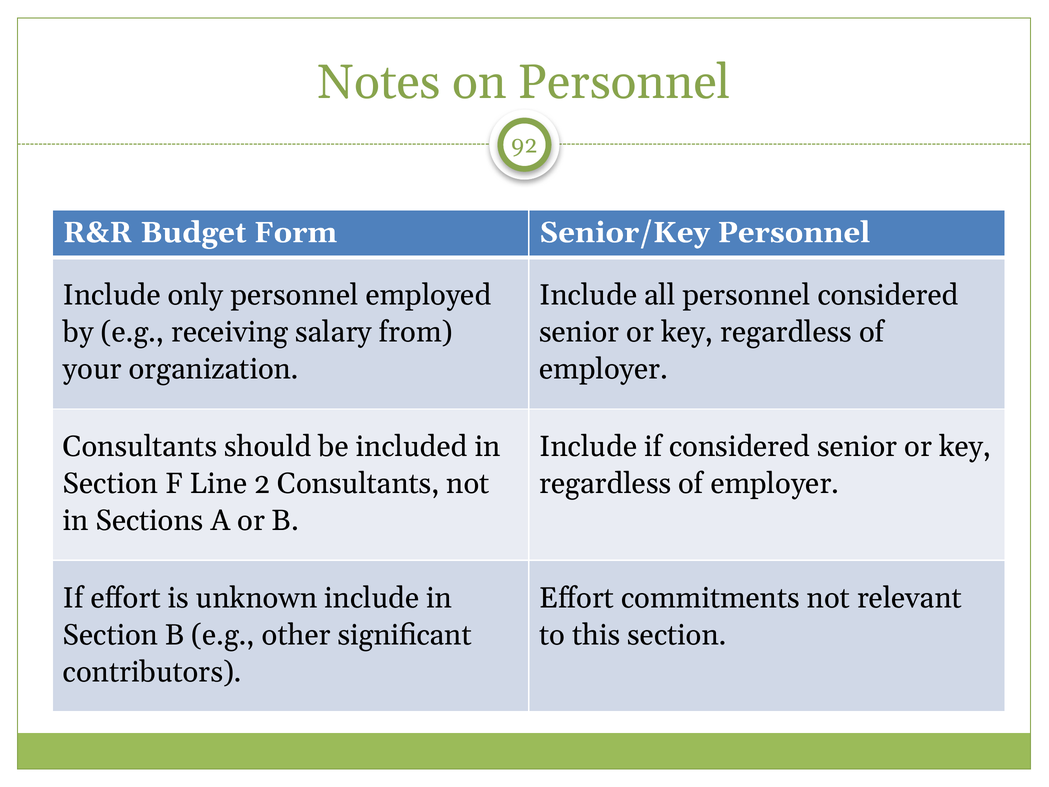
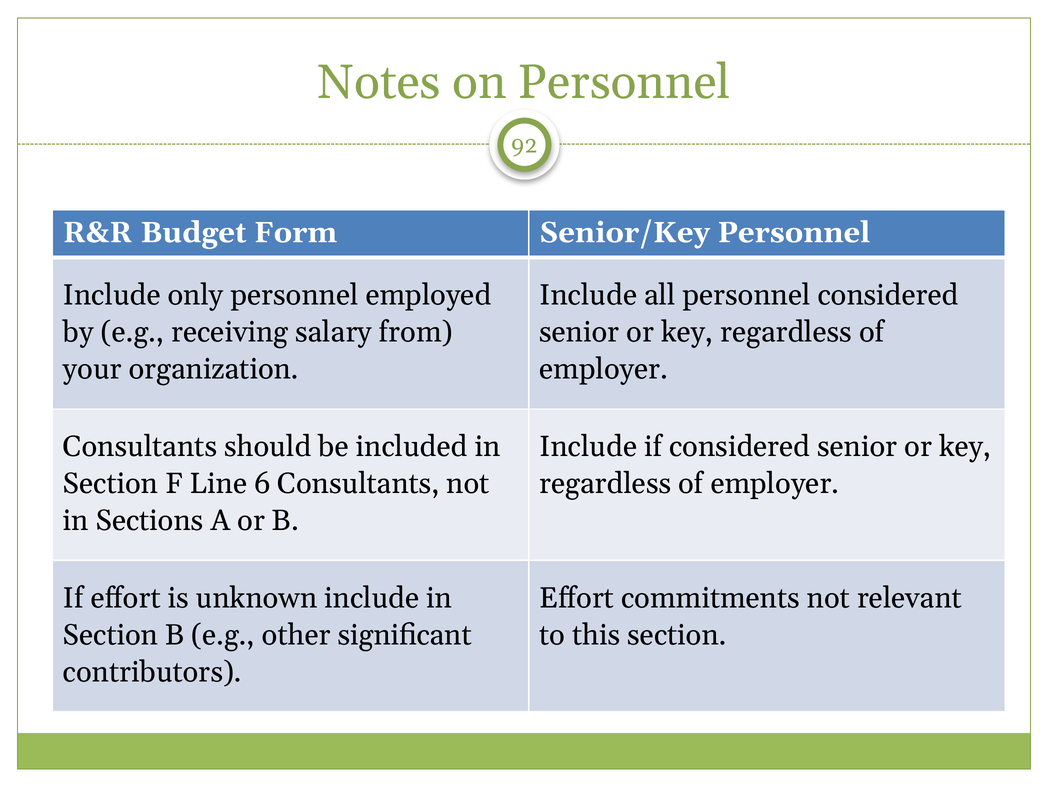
2: 2 -> 6 (262, 483)
